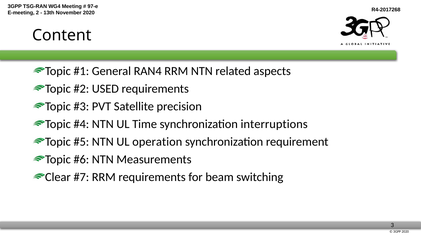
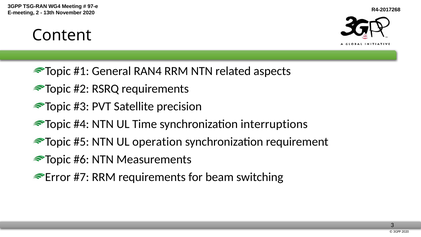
USED: USED -> RSRQ (105, 89)
Clear: Clear -> Error (58, 177)
